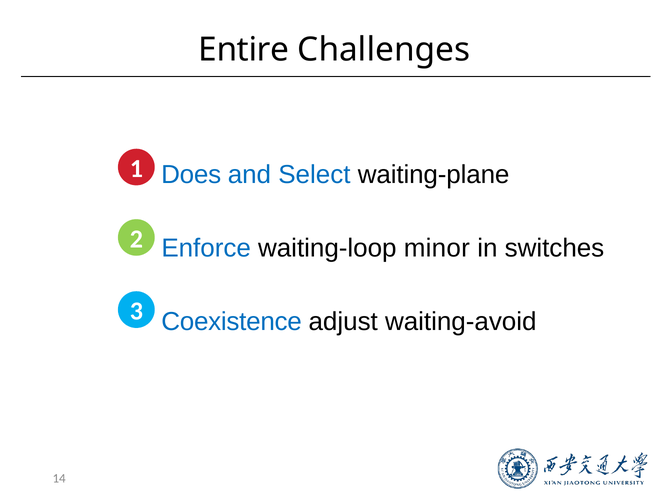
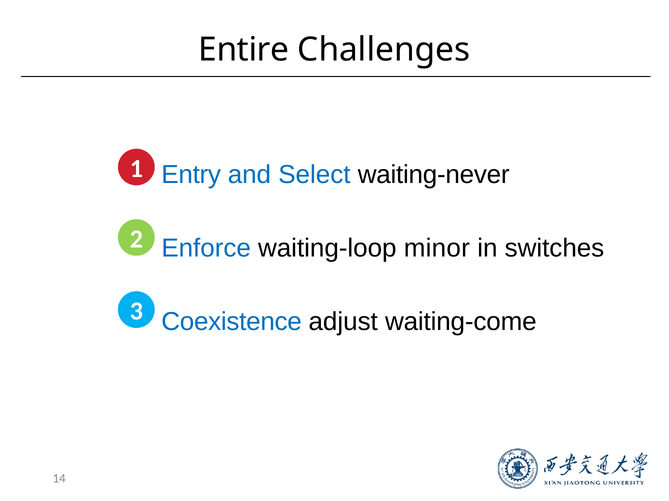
Does: Does -> Entry (191, 175)
waiting-plane: waiting-plane -> waiting-never (434, 175)
waiting-avoid: waiting-avoid -> waiting-come (461, 322)
